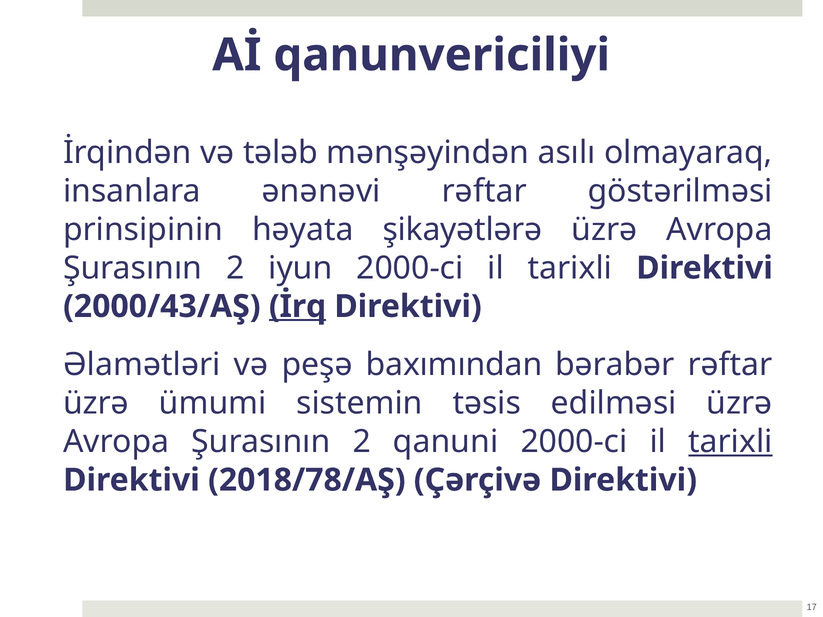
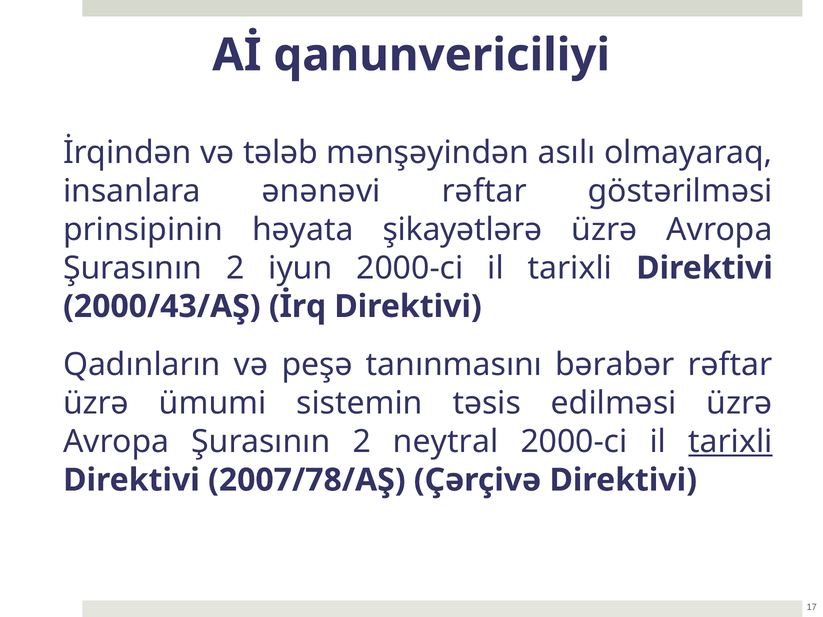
İrq underline: present -> none (298, 307)
Əlamətləri: Əlamətləri -> Qadınların (142, 365)
baxımından: baxımından -> tanınmasını (454, 365)
qanuni: qanuni -> neytral (446, 442)
2018/78/AŞ: 2018/78/AŞ -> 2007/78/AŞ (307, 480)
